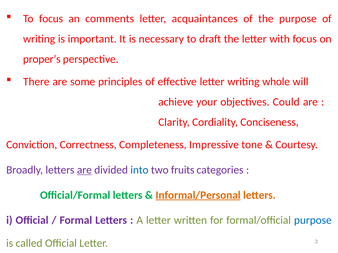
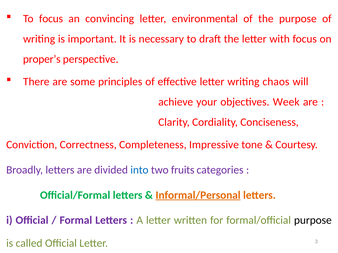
comments: comments -> convincing (110, 19)
acquaintances: acquaintances -> environmental (205, 19)
whole: whole -> chaos (276, 82)
Could: Could -> Week (286, 102)
are underline: present -> none (84, 170)
purpose colour: blue -> black (313, 221)
